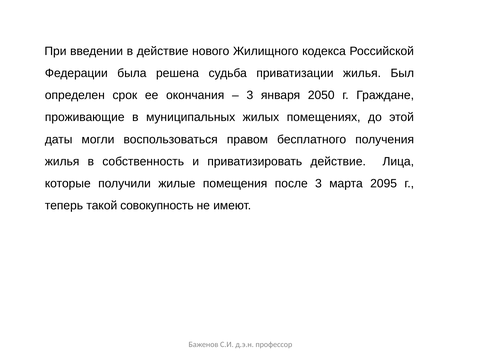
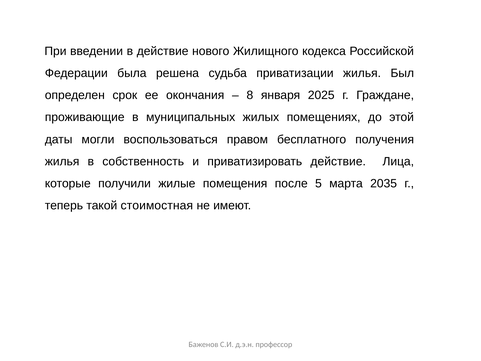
3: 3 -> 8 (250, 95)
2050: 2050 -> 2025 (321, 95)
после 3: 3 -> 5 (319, 183)
2095: 2095 -> 2035 (384, 183)
совокупность: совокупность -> стоимостная (157, 205)
